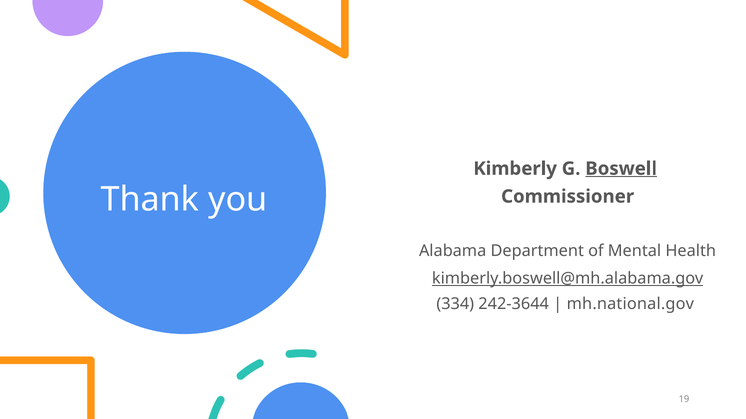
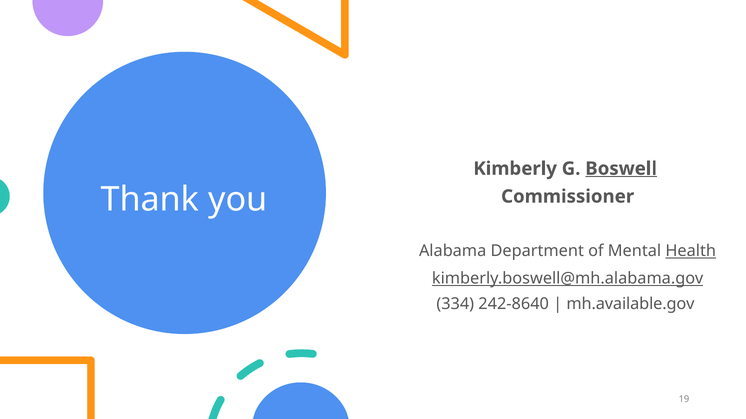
Health underline: none -> present (691, 251)
242-3644: 242-3644 -> 242-8640 (514, 304)
mh.national.gov: mh.national.gov -> mh.available.gov (630, 304)
